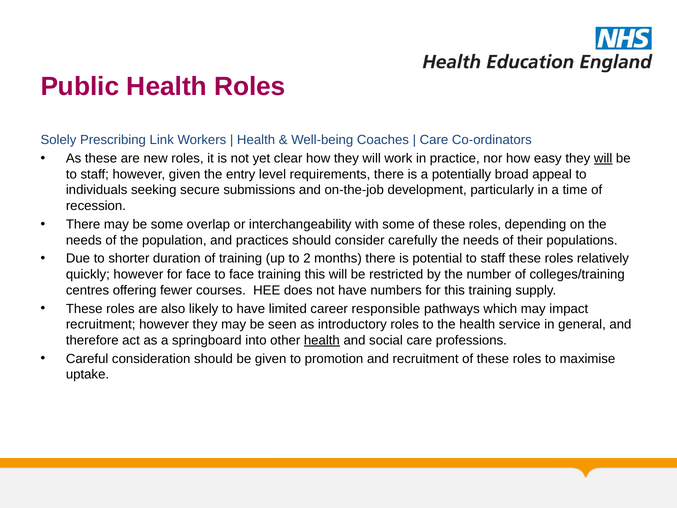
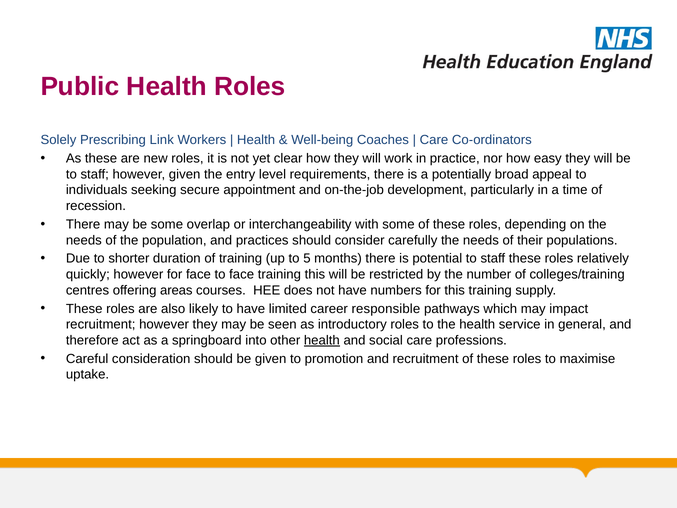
will underline: present -> none (603, 158)
submissions: submissions -> appointment (259, 190)
2: 2 -> 5 (307, 259)
fewer: fewer -> areas (176, 290)
